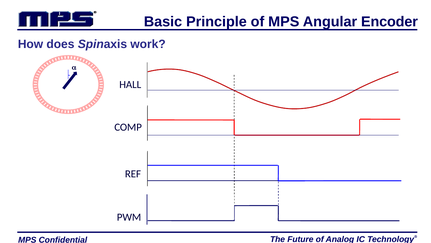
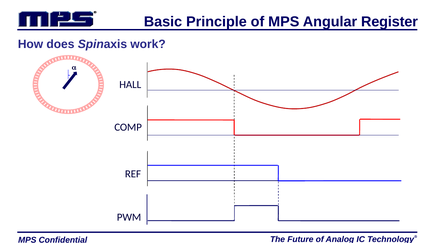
Encoder: Encoder -> Register (389, 22)
